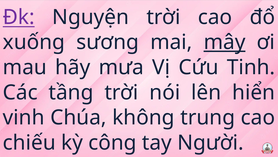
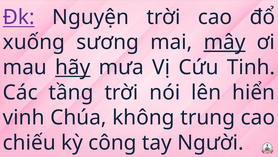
hãy underline: none -> present (73, 67)
